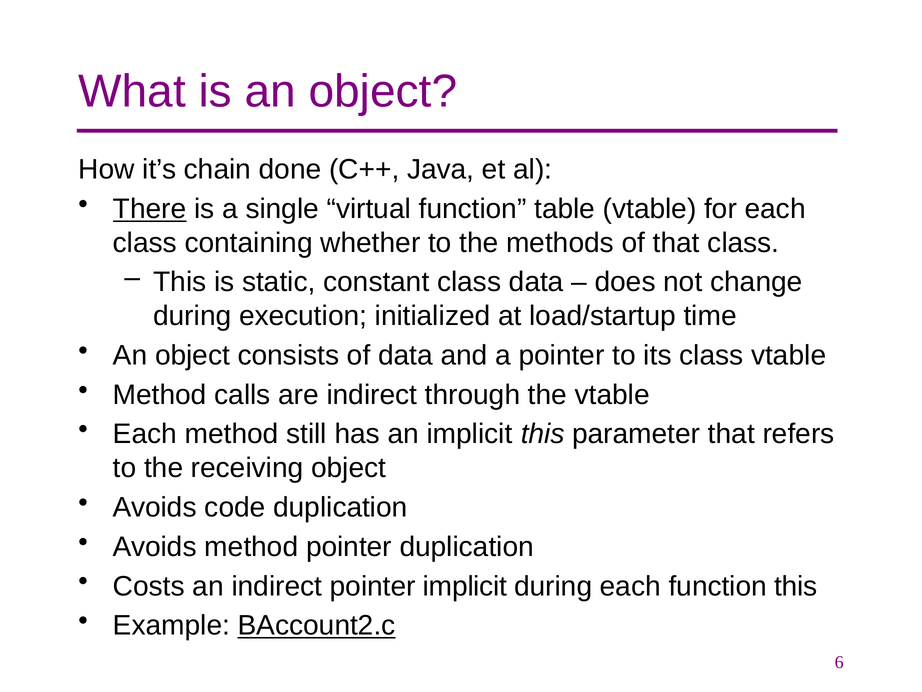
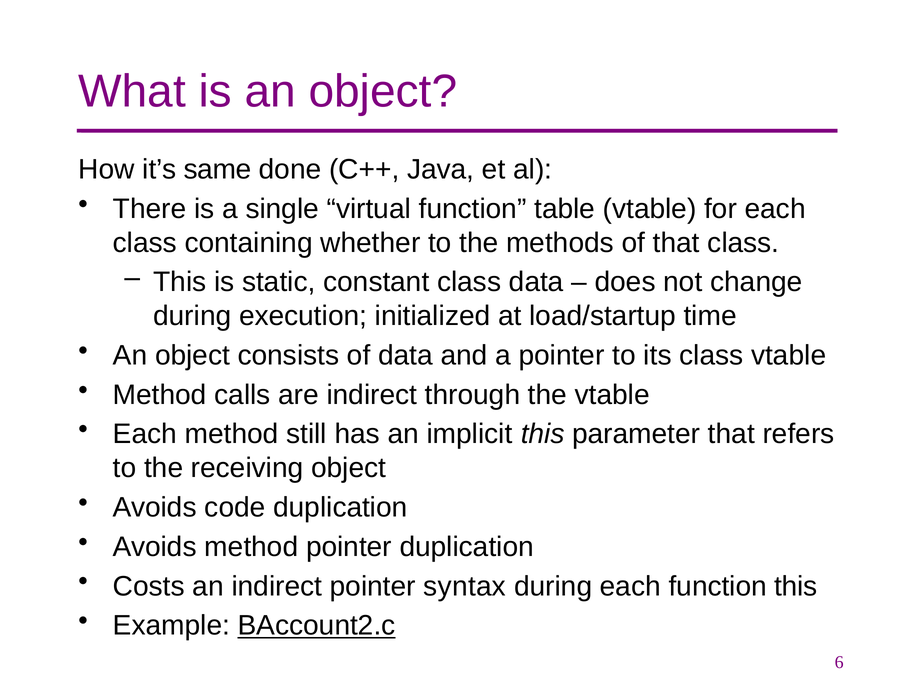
chain: chain -> same (218, 169)
There underline: present -> none (150, 209)
pointer implicit: implicit -> syntax (465, 586)
